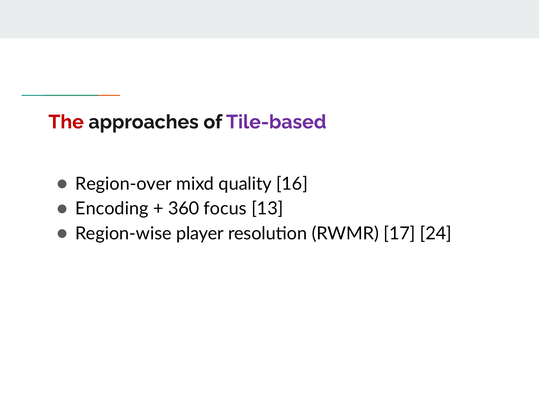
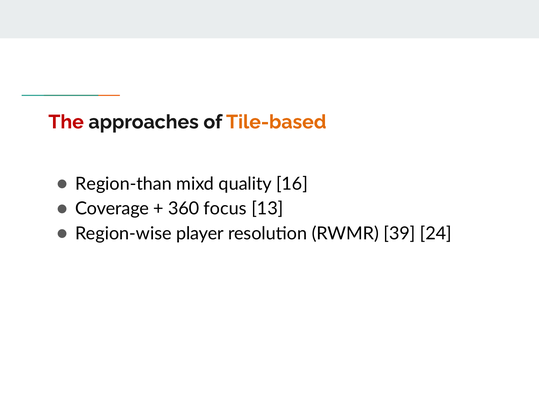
Tile-based colour: purple -> orange (276, 122)
Region-over: Region-over -> Region-than (124, 184)
Encoding: Encoding -> Coverage (112, 209)
17: 17 -> 39 (399, 234)
